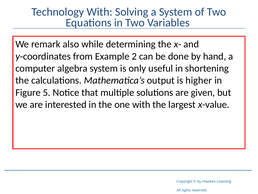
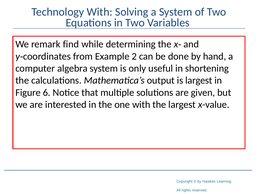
also: also -> find (71, 44)
is higher: higher -> largest (199, 80)
5: 5 -> 6 (47, 92)
